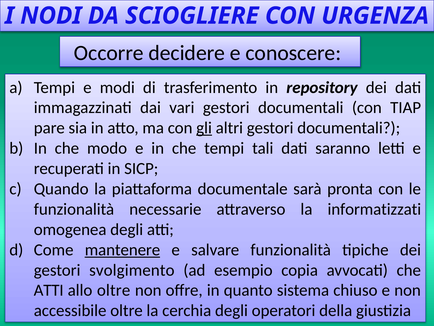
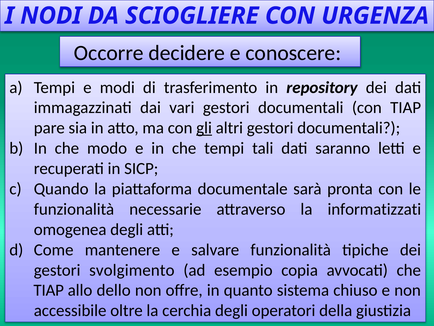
mantenere underline: present -> none (122, 249)
ATTI: ATTI -> TIAP (49, 290)
allo oltre: oltre -> dello (114, 290)
